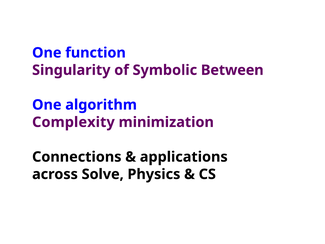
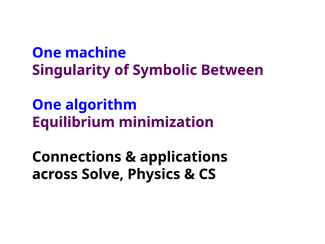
function: function -> machine (96, 53)
Complexity: Complexity -> Equilibrium (73, 122)
